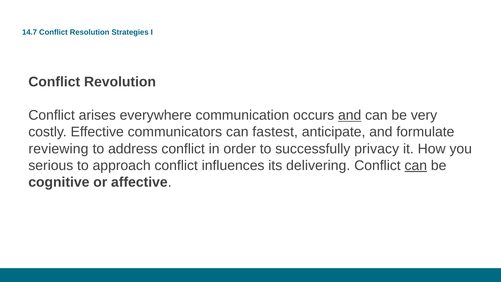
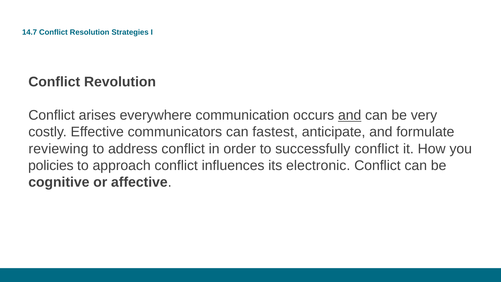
successfully privacy: privacy -> conflict (377, 149)
serious: serious -> policies (51, 165)
delivering: delivering -> electronic (318, 165)
can underline: present -> none (416, 165)
